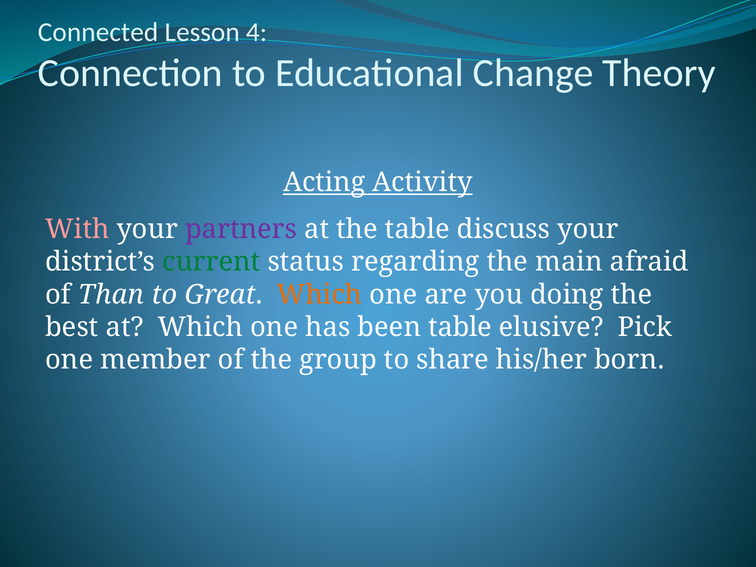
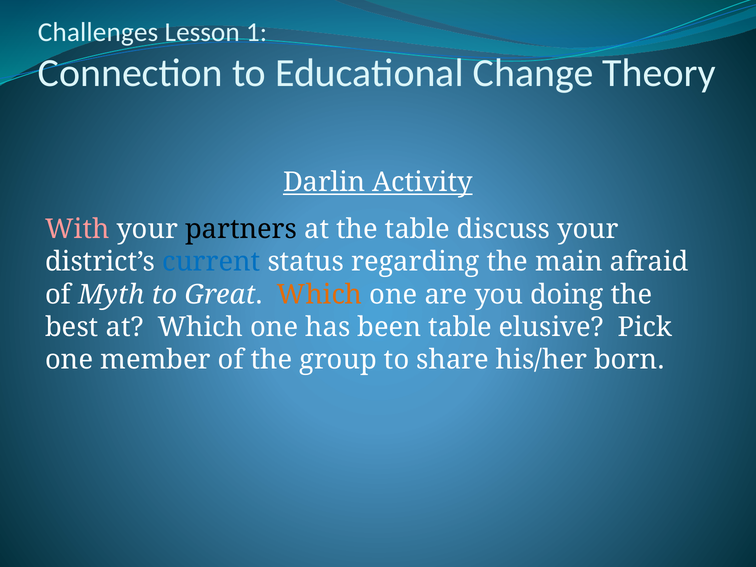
Connected: Connected -> Challenges (98, 32)
4: 4 -> 1 (257, 32)
Acting: Acting -> Darlin (324, 182)
partners colour: purple -> black (241, 229)
current colour: green -> blue (211, 262)
Than: Than -> Myth (111, 294)
